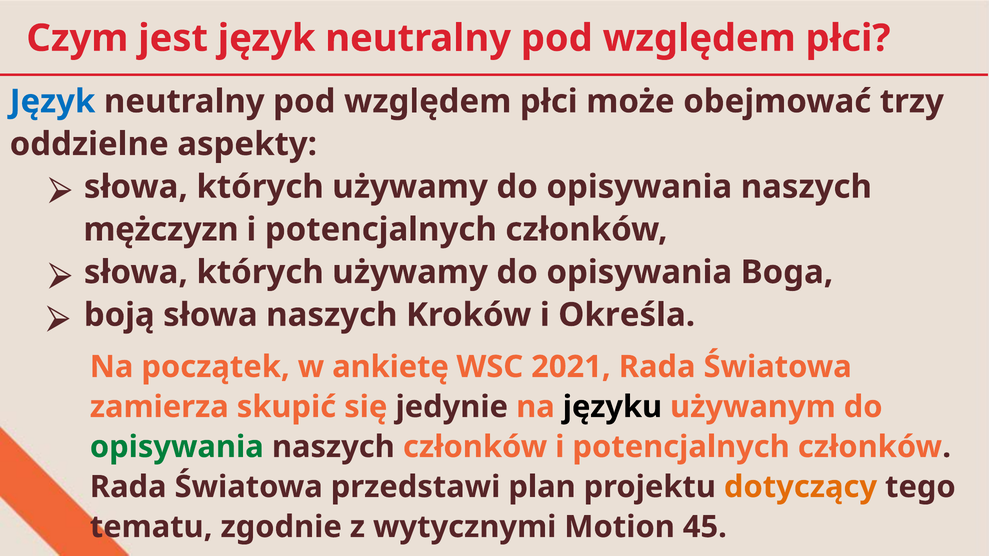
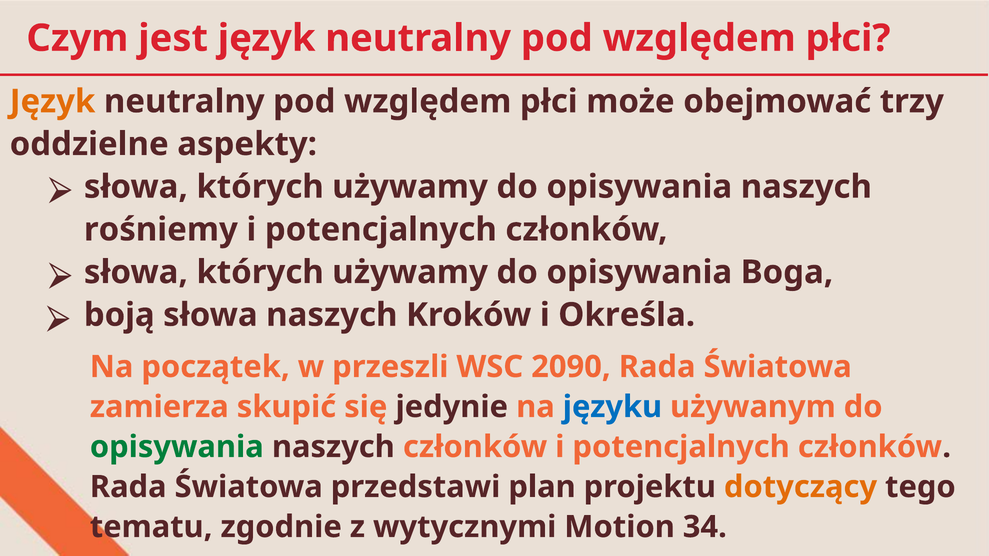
Język colour: blue -> orange (53, 101)
mężczyzn: mężczyzn -> rośniemy (161, 230)
ankietę: ankietę -> przeszli (390, 367)
2021: 2021 -> 2090 (571, 367)
języku colour: black -> blue (612, 407)
45: 45 -> 34 (705, 527)
